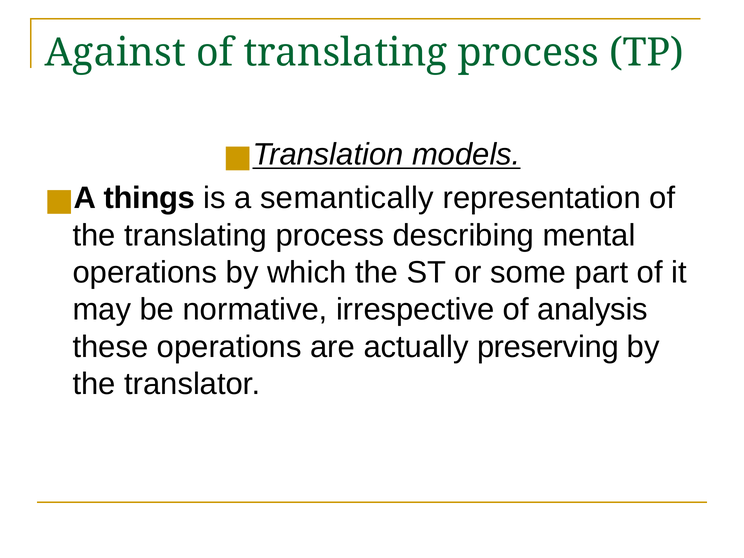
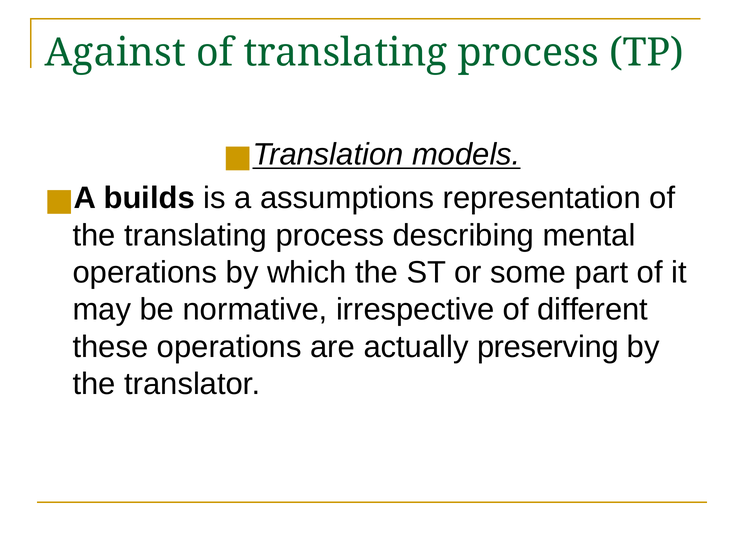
things: things -> builds (149, 198)
semantically: semantically -> assumptions (347, 198)
analysis: analysis -> different (593, 310)
